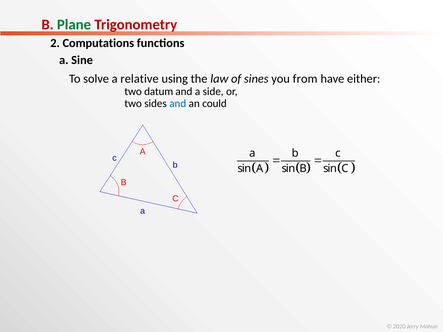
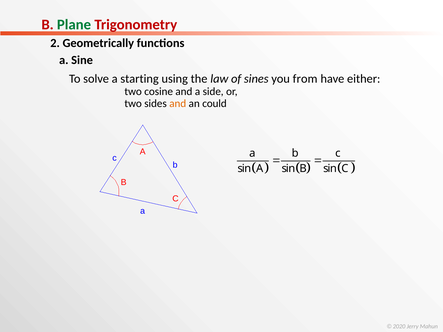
Computations: Computations -> Geometrically (98, 43)
relative: relative -> starting (140, 79)
datum: datum -> cosine (159, 92)
and colour: blue -> orange (178, 103)
